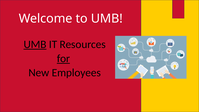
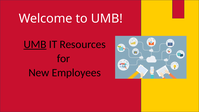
for underline: present -> none (63, 59)
